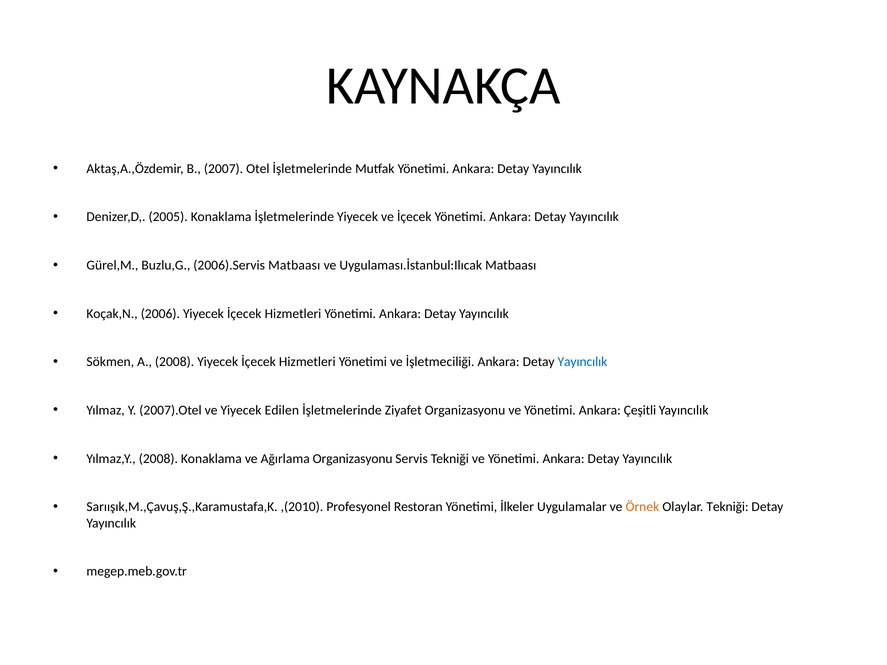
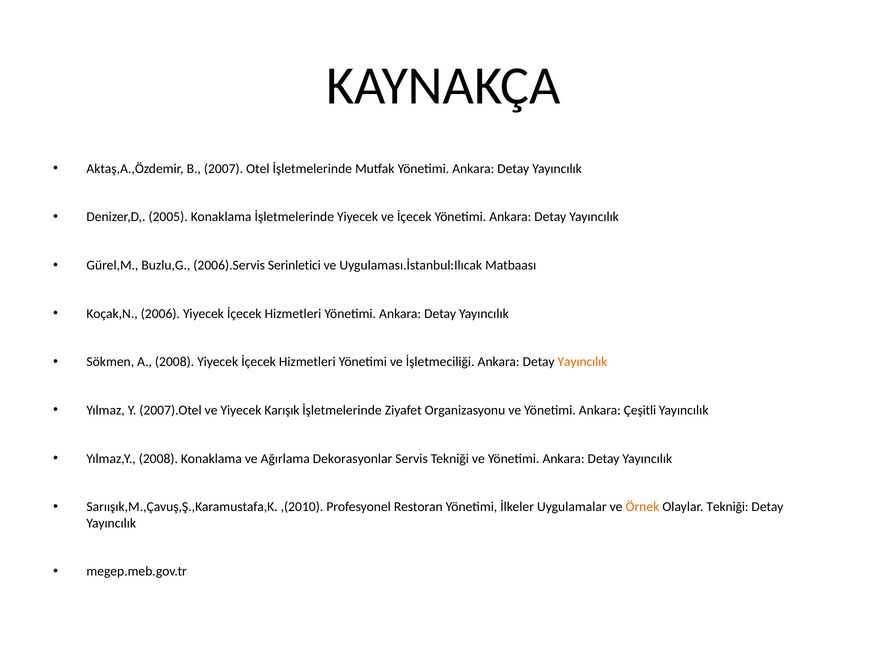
2006).Servis Matbaası: Matbaası -> Serinletici (294, 265)
Yayıncılık colour: blue -> orange (582, 362)
Edilen: Edilen -> Karışık (282, 410)
Ağırlama Organizasyonu: Organizasyonu -> Dekorasyonlar (353, 459)
